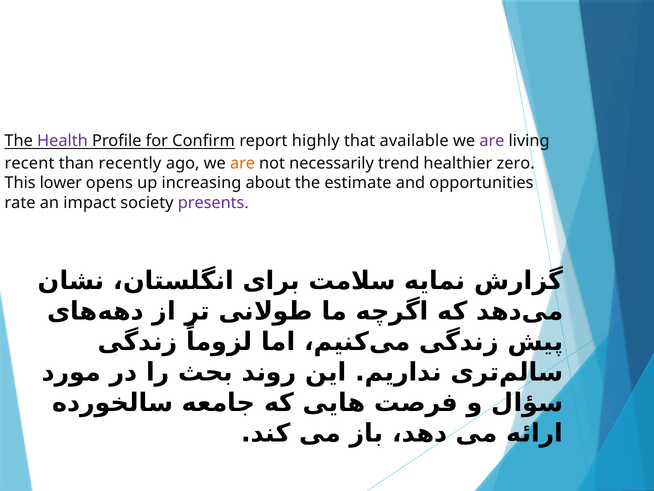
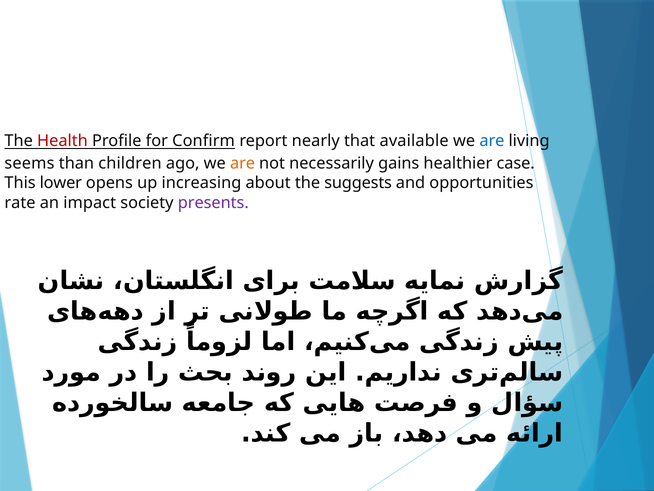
Health colour: purple -> red (62, 141)
highly: highly -> nearly (316, 141)
are colour: purple -> blue (492, 141)
recent: recent -> seems (29, 163)
recently: recently -> children (130, 163)
trend: trend -> gains (399, 163)
zero: zero -> case (516, 163)
estimate: estimate -> suggests (358, 183)
